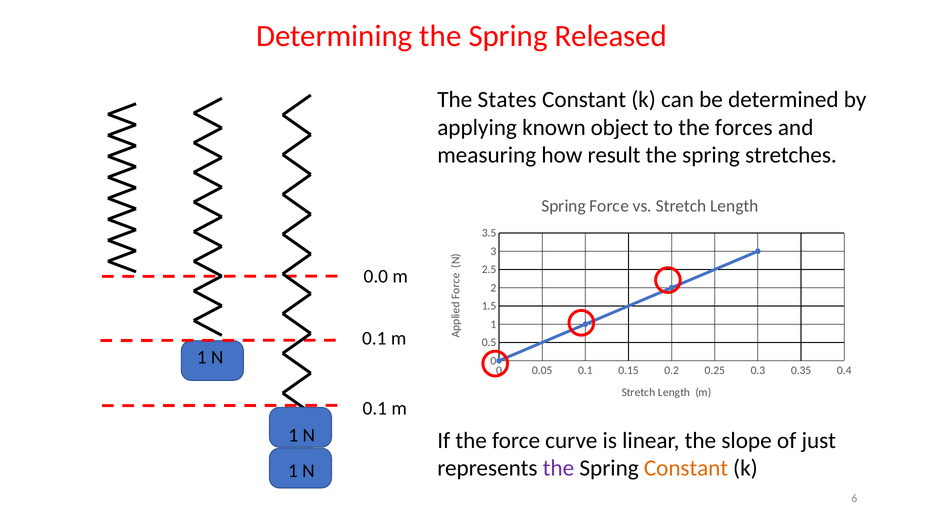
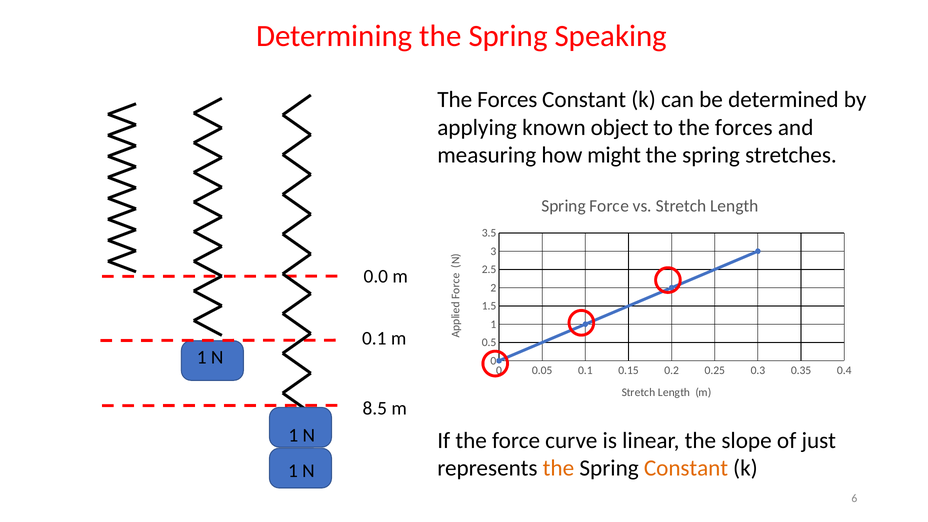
Released: Released -> Speaking (611, 36)
States: States -> Forces (507, 100)
result: result -> might (614, 155)
0.1: 0.1 -> 8.5 (375, 408)
the colour: purple -> orange (558, 468)
